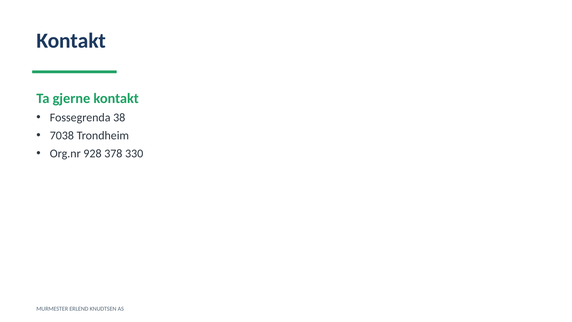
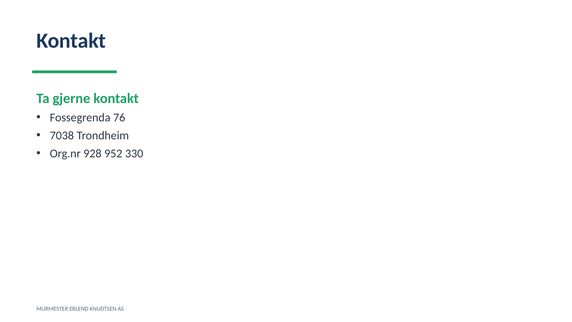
38: 38 -> 76 (119, 118)
378: 378 -> 952 (113, 153)
